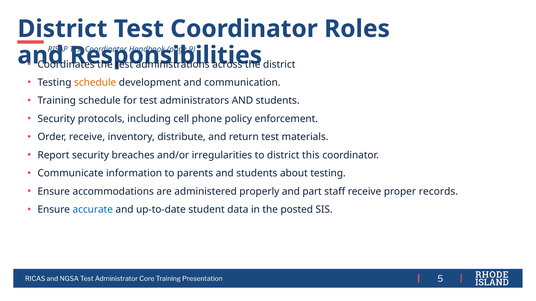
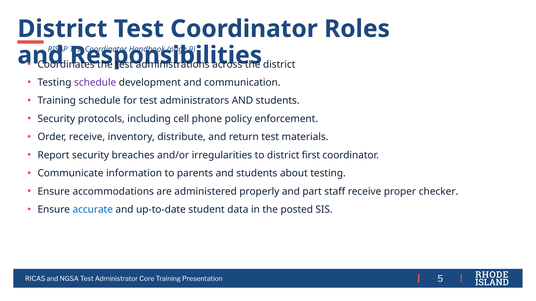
schedule colour: orange -> purple (95, 83)
this: this -> first (311, 155)
records: records -> checker (438, 192)
